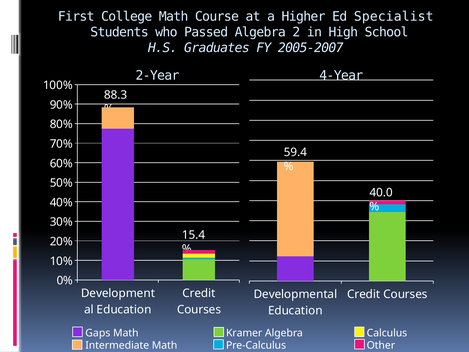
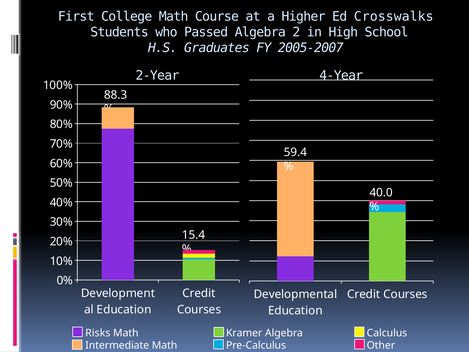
Specialist: Specialist -> Crosswalks (394, 17)
Gaps: Gaps -> Risks (98, 333)
